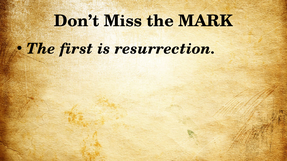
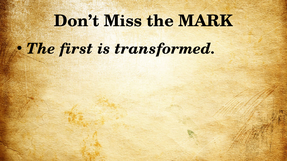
resurrection: resurrection -> transformed (165, 49)
